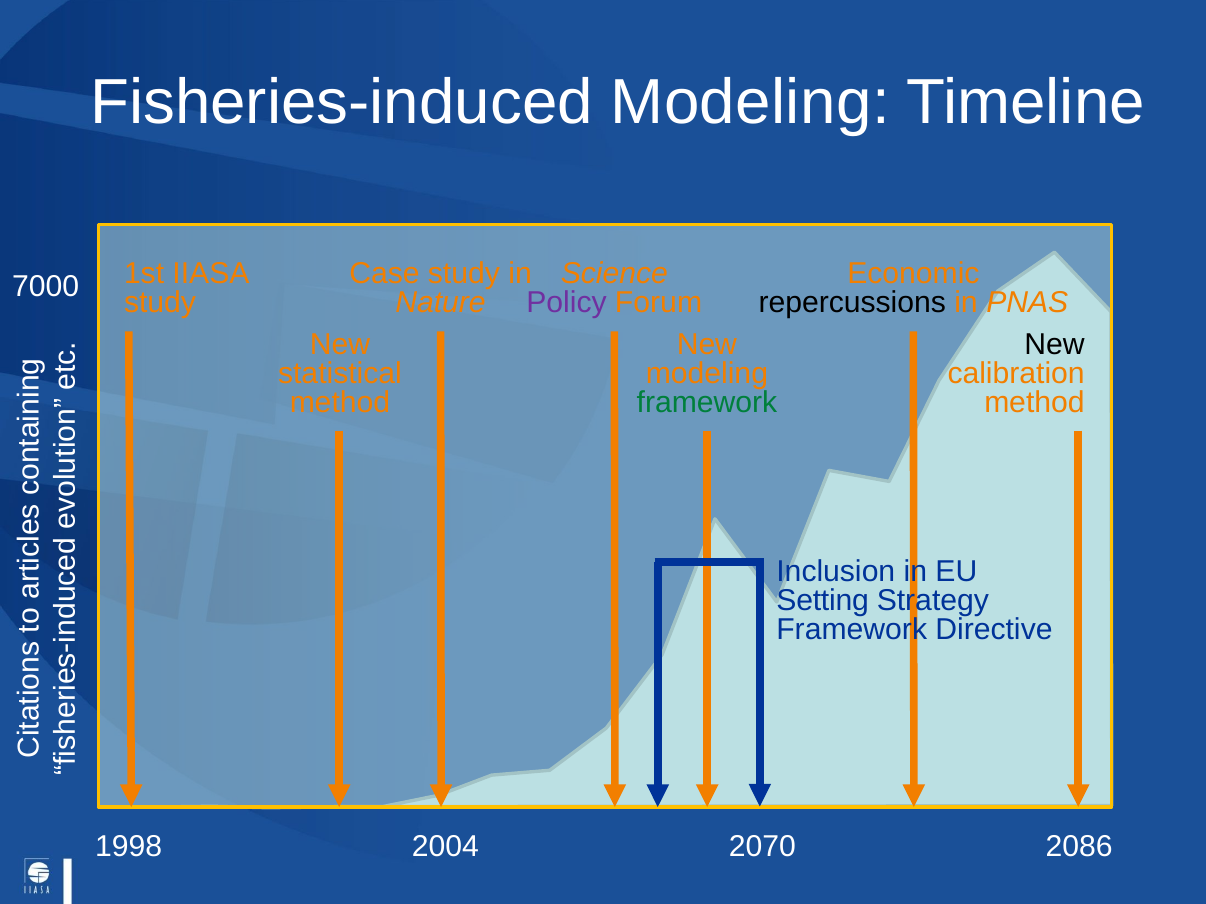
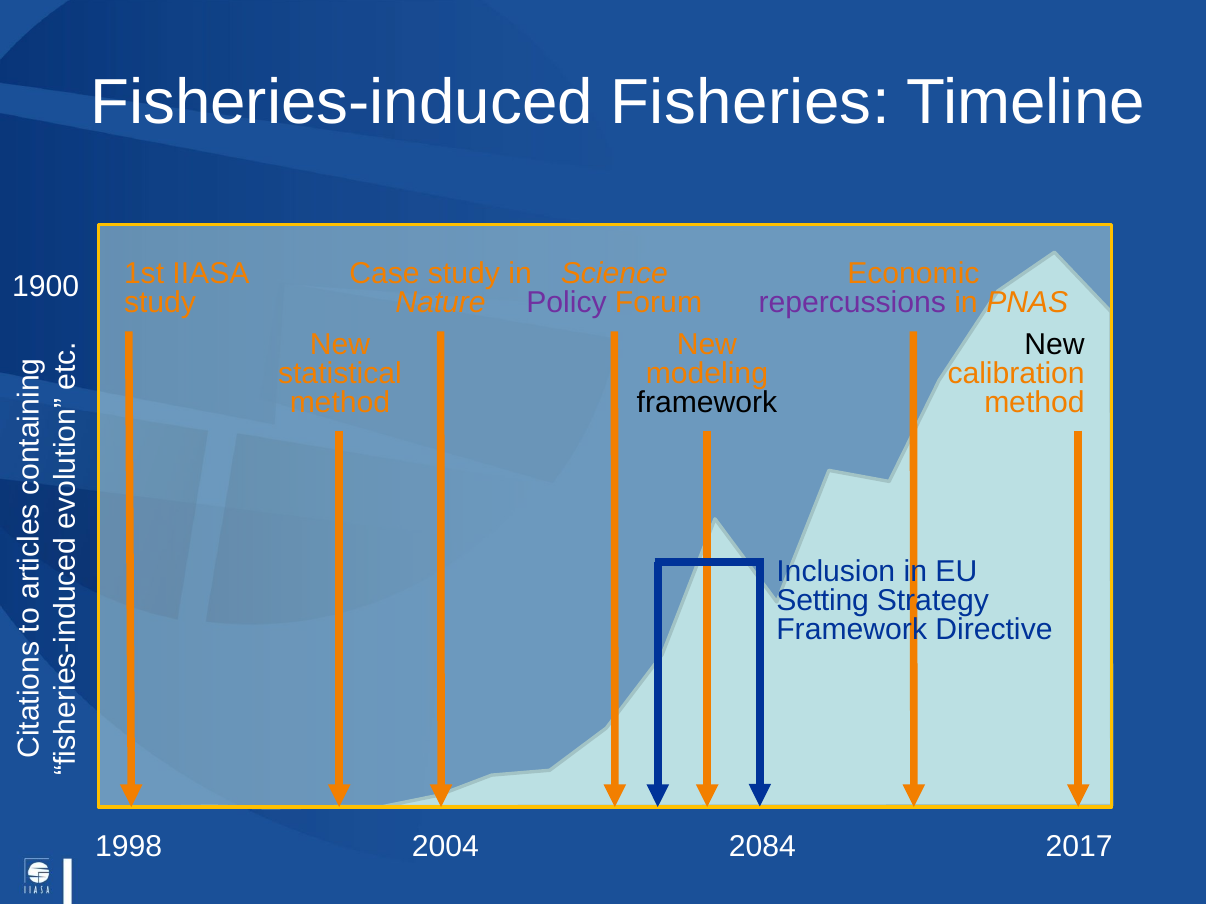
Fisheries-induced Modeling: Modeling -> Fisheries (750, 103)
7000: 7000 -> 1900 (46, 287)
repercussions colour: black -> purple (852, 303)
framework colour: green -> black (707, 403)
2070: 2070 -> 2084 (762, 847)
2086: 2086 -> 2017 (1079, 847)
